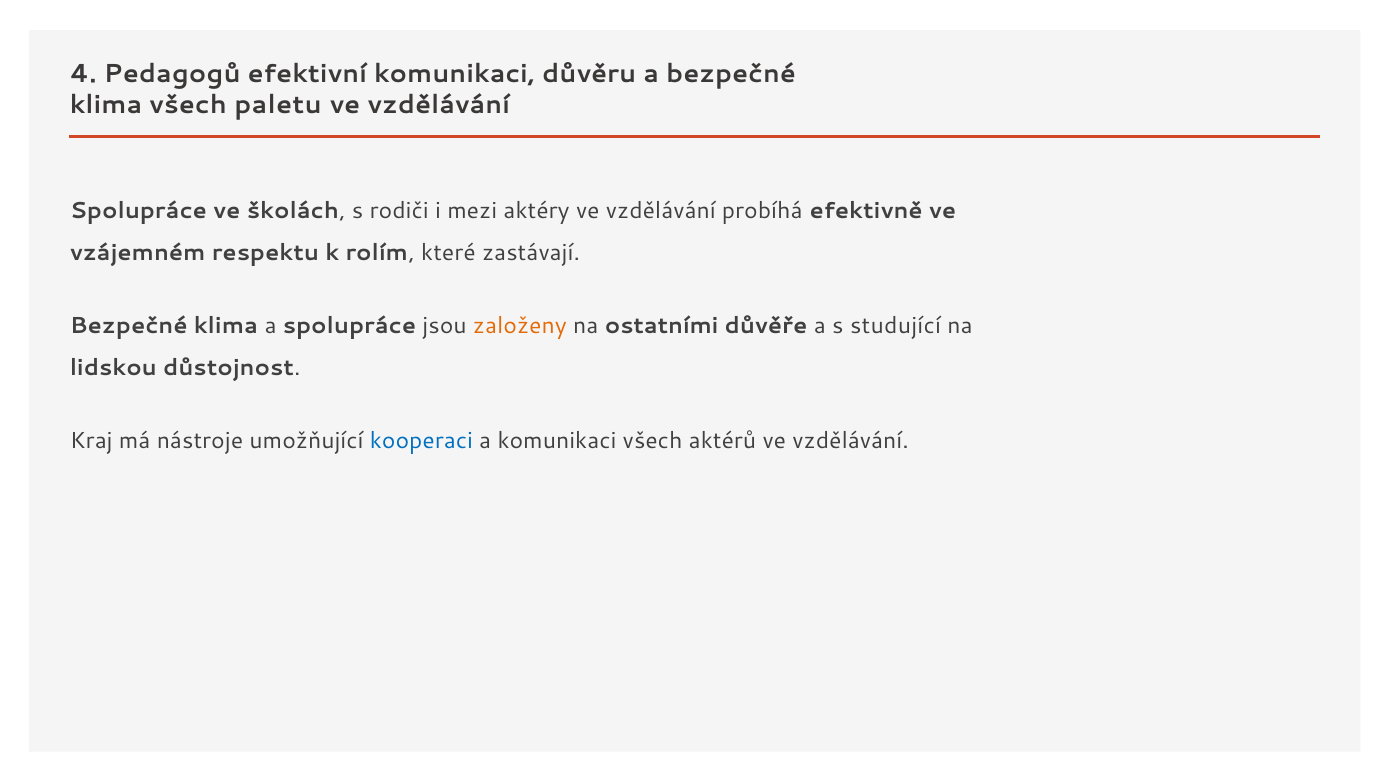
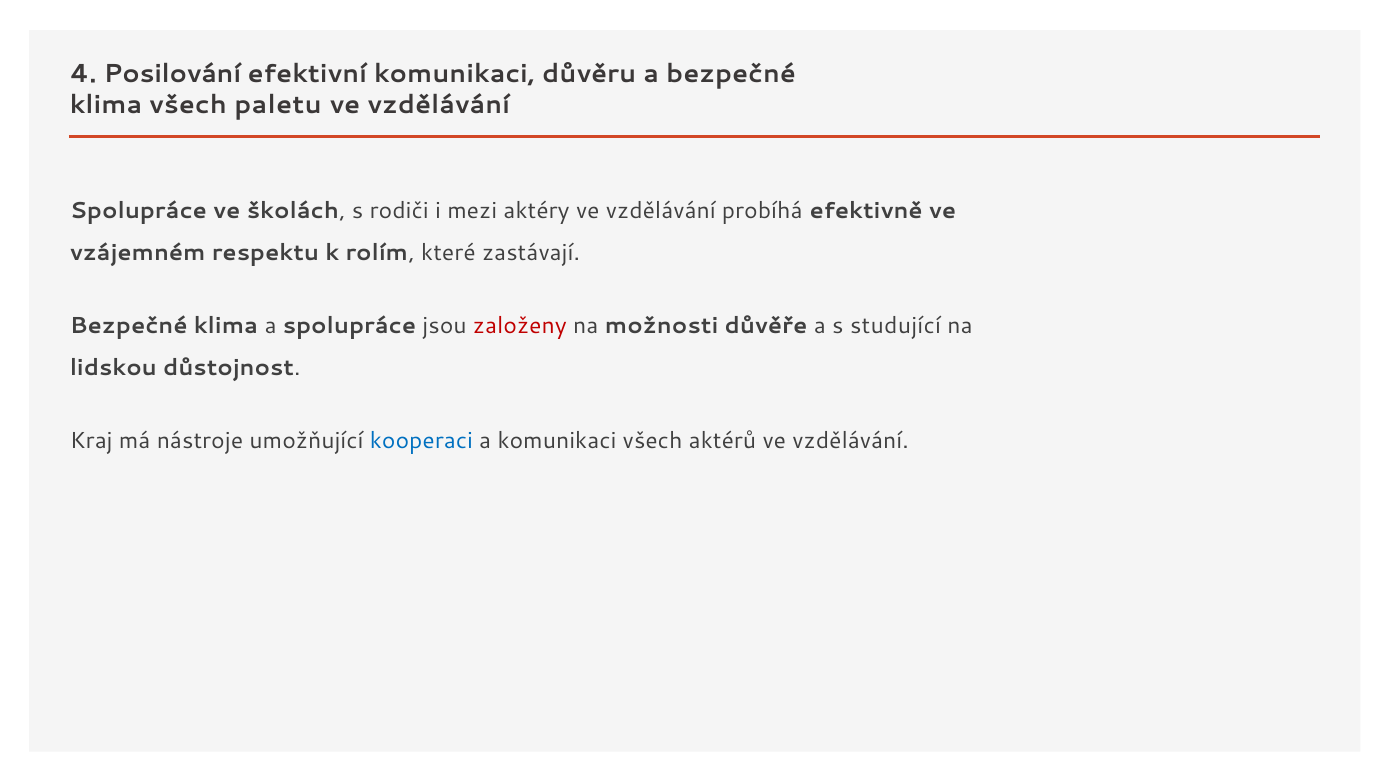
Pedagogů: Pedagogů -> Posilování (172, 74)
založeny colour: orange -> red (520, 326)
ostatními: ostatními -> možnosti (662, 326)
